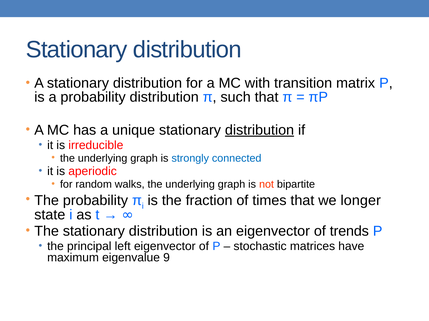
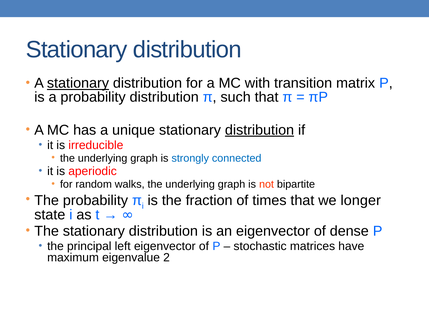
stationary underline: none -> present (78, 83)
trends: trends -> dense (349, 232)
9: 9 -> 2 (167, 258)
